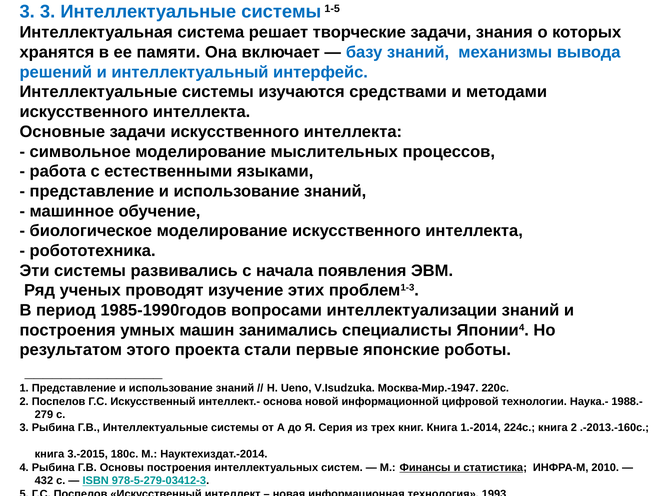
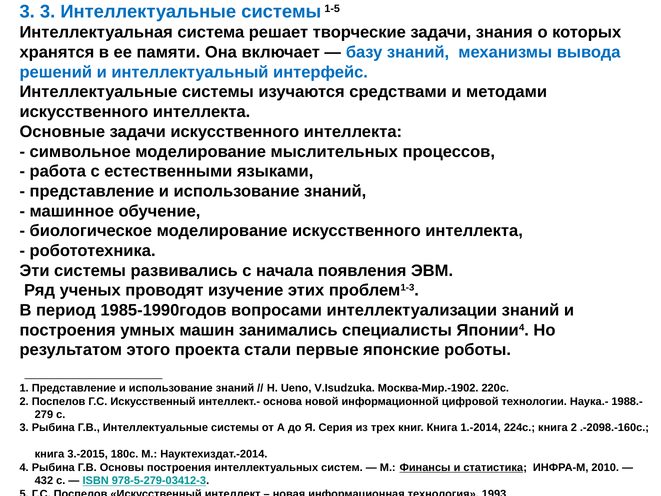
Москва-Мир.-1947: Москва-Мир.-1947 -> Москва-Мир.-1902 (428, 388)
.-2013.-160с: .-2013.-160с -> .-2098.-160с (614, 428)
